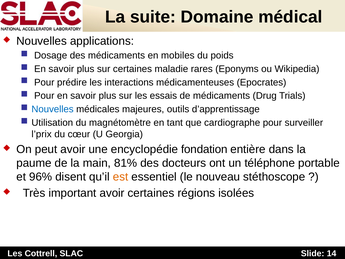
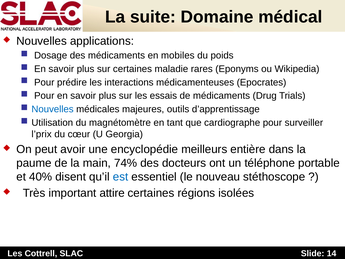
fondation: fondation -> meilleurs (204, 149)
81%: 81% -> 74% (126, 163)
96%: 96% -> 40% (41, 177)
est colour: orange -> blue (121, 177)
important avoir: avoir -> attire (112, 193)
